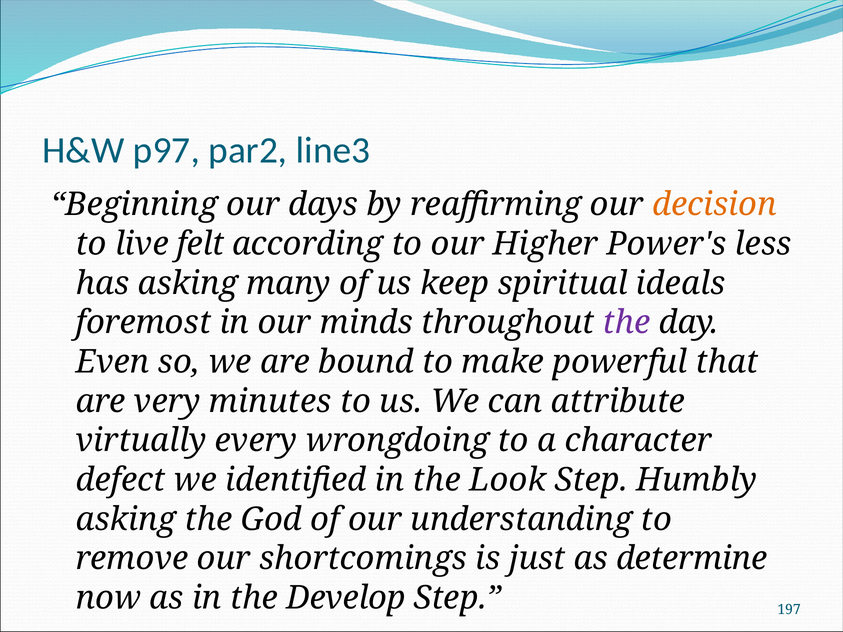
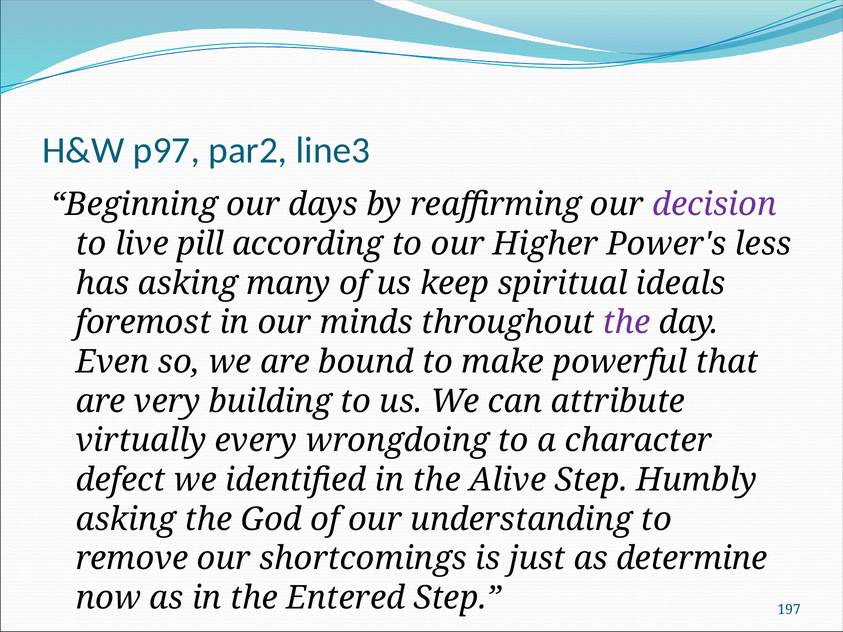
decision colour: orange -> purple (714, 205)
felt: felt -> pill (201, 244)
minutes: minutes -> building (270, 401)
Look: Look -> Alive (508, 480)
Develop: Develop -> Entered (346, 598)
